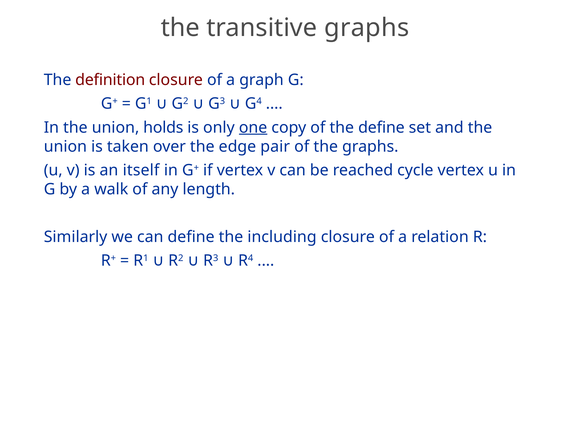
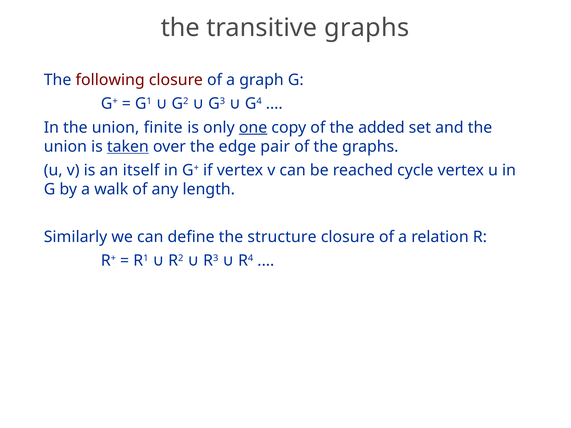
definition: definition -> following (110, 80)
holds: holds -> finite (163, 128)
the define: define -> added (381, 128)
taken underline: none -> present (128, 147)
including: including -> structure (282, 237)
